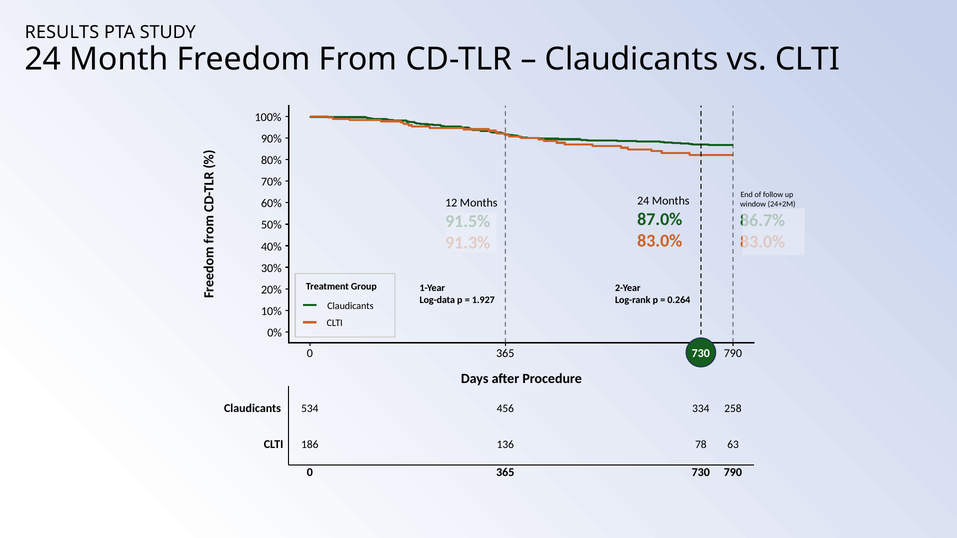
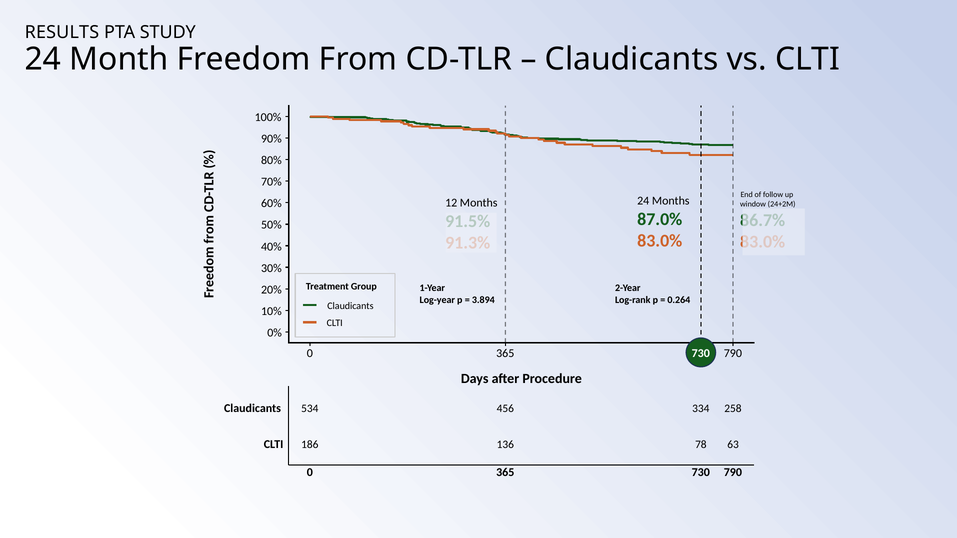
Log-data: Log-data -> Log-year (437, 300)
1.927: 1.927 -> 3.894 (483, 300)
